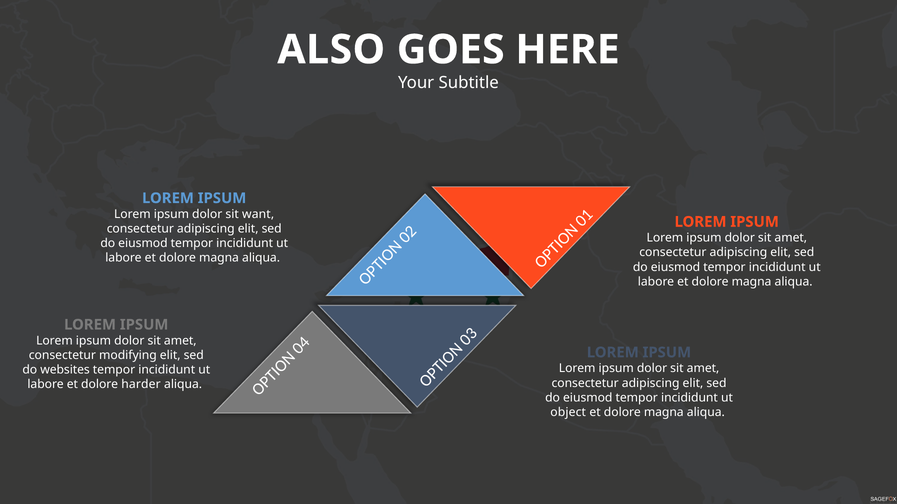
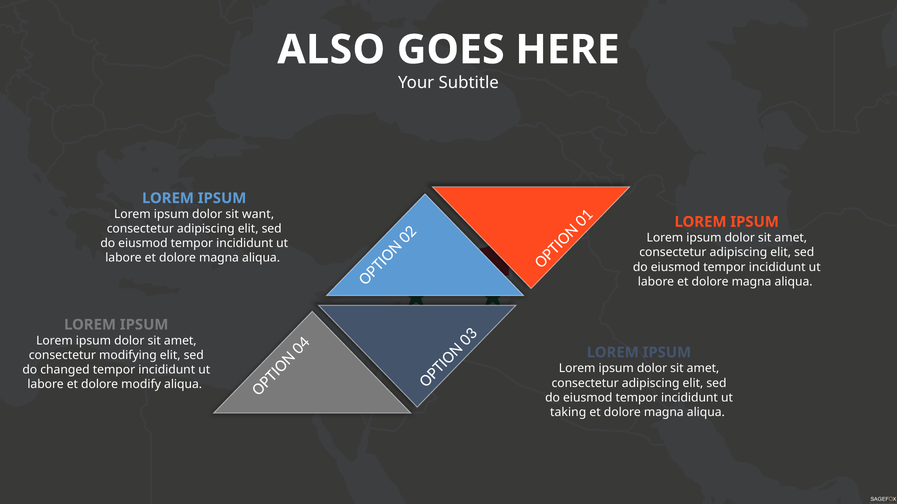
websites: websites -> changed (65, 370)
harder: harder -> modify (141, 385)
object: object -> taking (568, 413)
